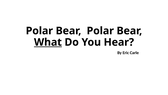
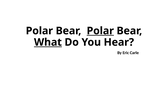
Polar underline: none -> present (100, 31)
